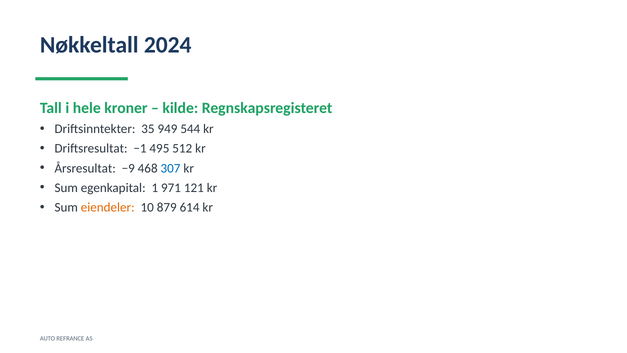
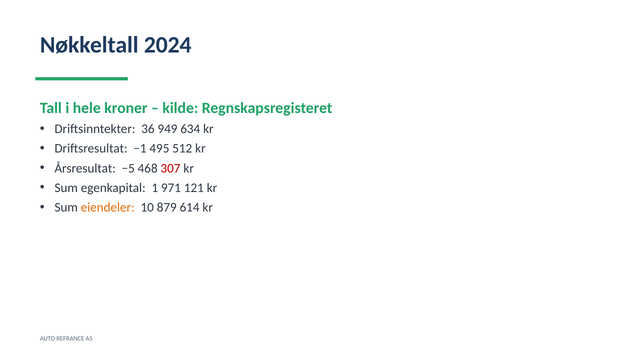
35: 35 -> 36 (148, 129)
544: 544 -> 634 (190, 129)
−9: −9 -> −5 (128, 168)
307 colour: blue -> red (171, 168)
